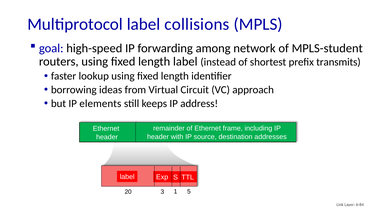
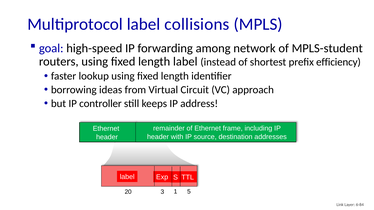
transmits: transmits -> efficiency (338, 62)
elements: elements -> controller (100, 104)
